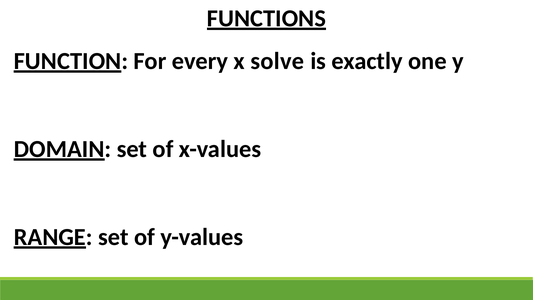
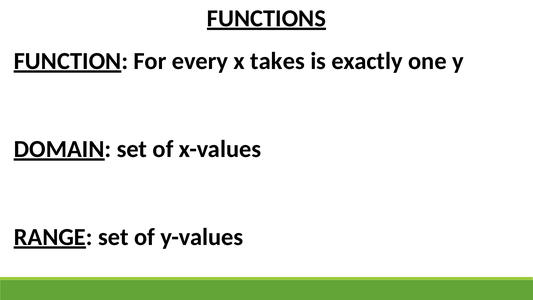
solve: solve -> takes (278, 61)
